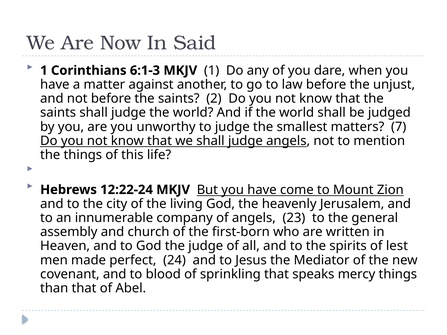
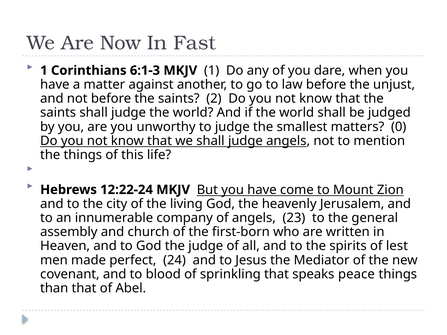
Said: Said -> Fast (195, 43)
7: 7 -> 0 (399, 127)
mercy: mercy -> peace (356, 274)
